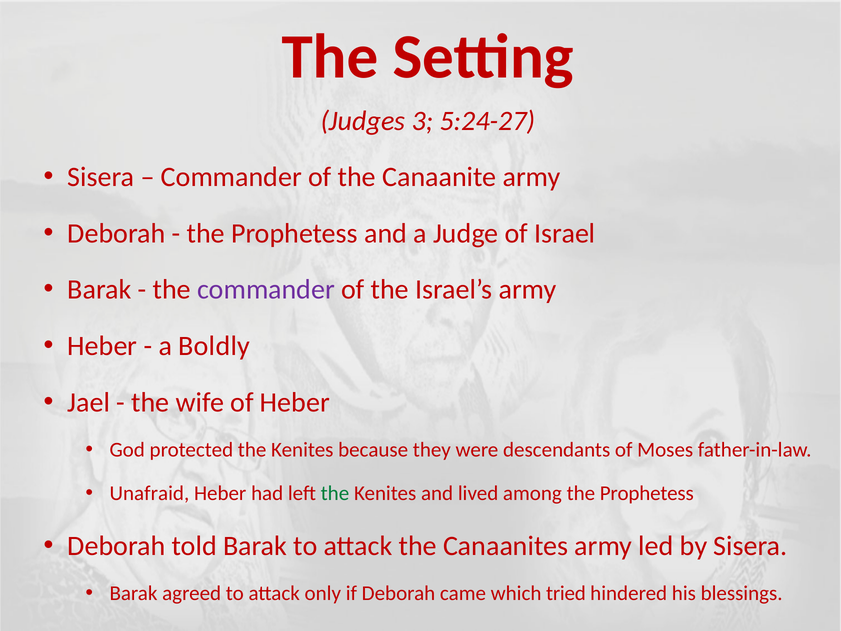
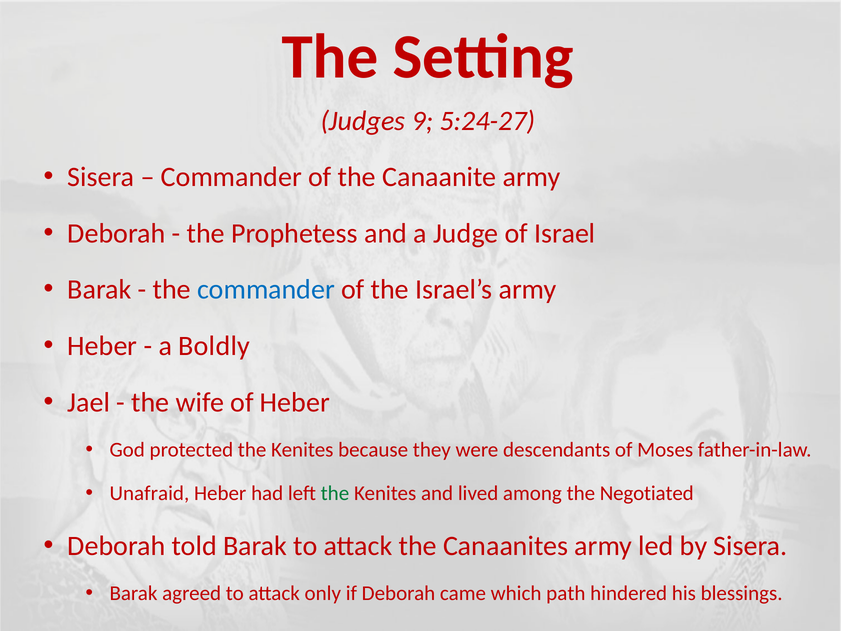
3: 3 -> 9 (423, 121)
commander colour: purple -> blue (266, 290)
among the Prophetess: Prophetess -> Negotiated (647, 493)
tried: tried -> path (566, 593)
